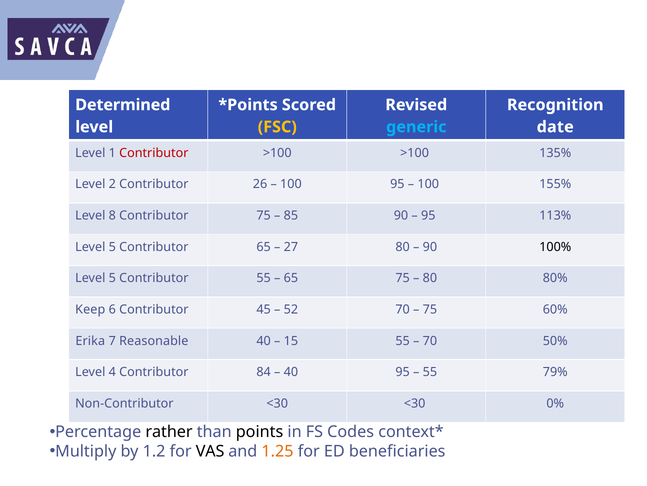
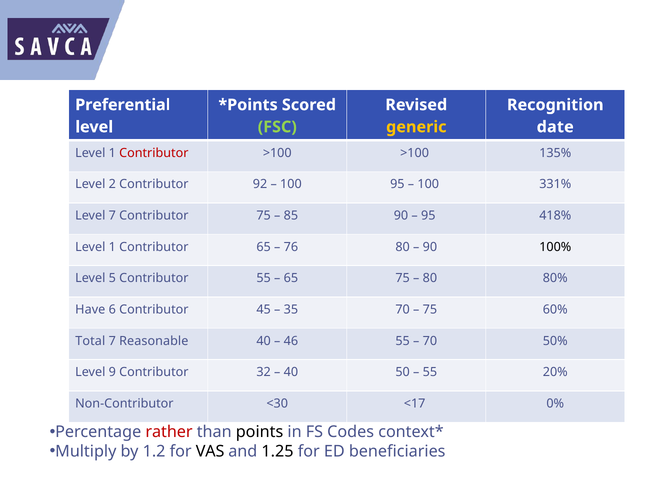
Determined: Determined -> Preferential (123, 105)
FSC colour: yellow -> light green (277, 127)
generic colour: light blue -> yellow (416, 127)
26: 26 -> 92 (260, 184)
155%: 155% -> 331% (555, 184)
Level 8: 8 -> 7 (112, 215)
113%: 113% -> 418% (555, 215)
5: 5 -> 1 (112, 246)
27: 27 -> 76 (291, 246)
Keep: Keep -> Have (90, 309)
52: 52 -> 35 (291, 309)
Erika: Erika -> Total (90, 340)
15: 15 -> 46 (291, 340)
4: 4 -> 9 (112, 372)
84: 84 -> 32 (264, 372)
40 95: 95 -> 50 (403, 372)
79%: 79% -> 20% (555, 372)
<30 <30: <30 -> <17 (415, 403)
rather colour: black -> red (169, 431)
1.25 colour: orange -> black (278, 451)
